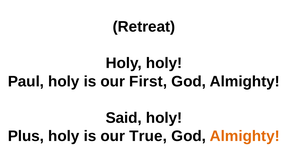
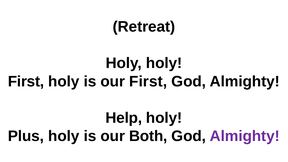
Paul: Paul -> First (26, 81)
Said: Said -> Help (124, 118)
True: True -> Both (148, 136)
Almighty colour: orange -> purple (245, 136)
